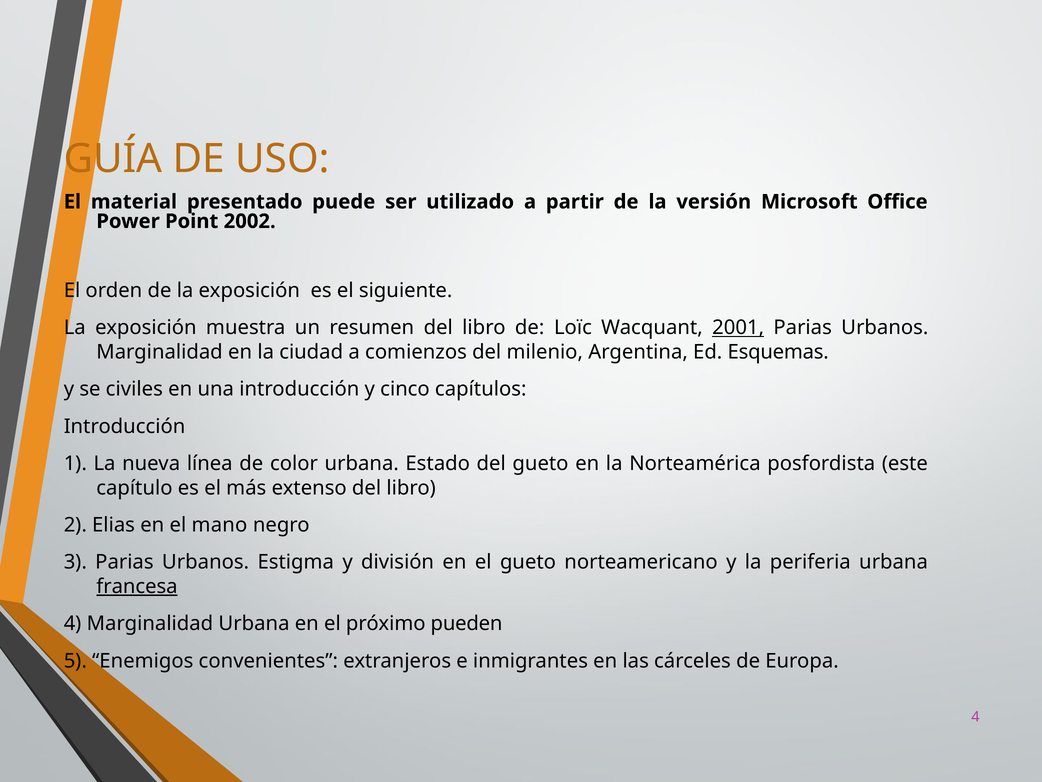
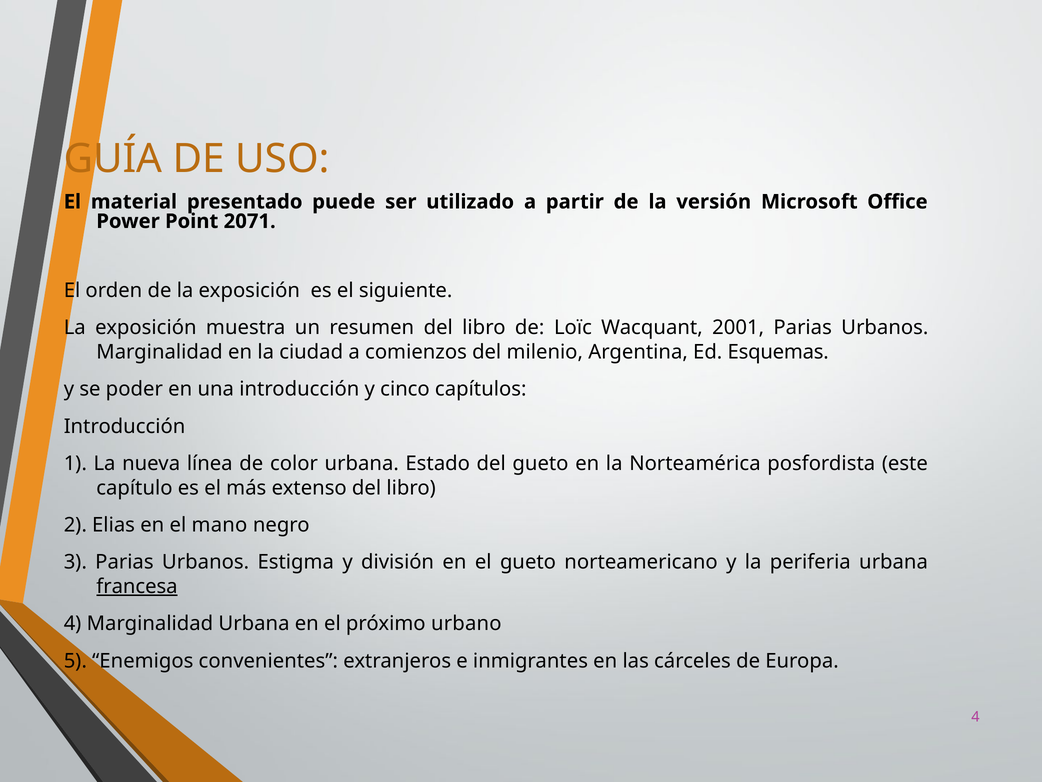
2002: 2002 -> 2071 (250, 221)
2001 underline: present -> none (738, 327)
civiles: civiles -> poder (134, 389)
pueden: pueden -> urbano (466, 623)
